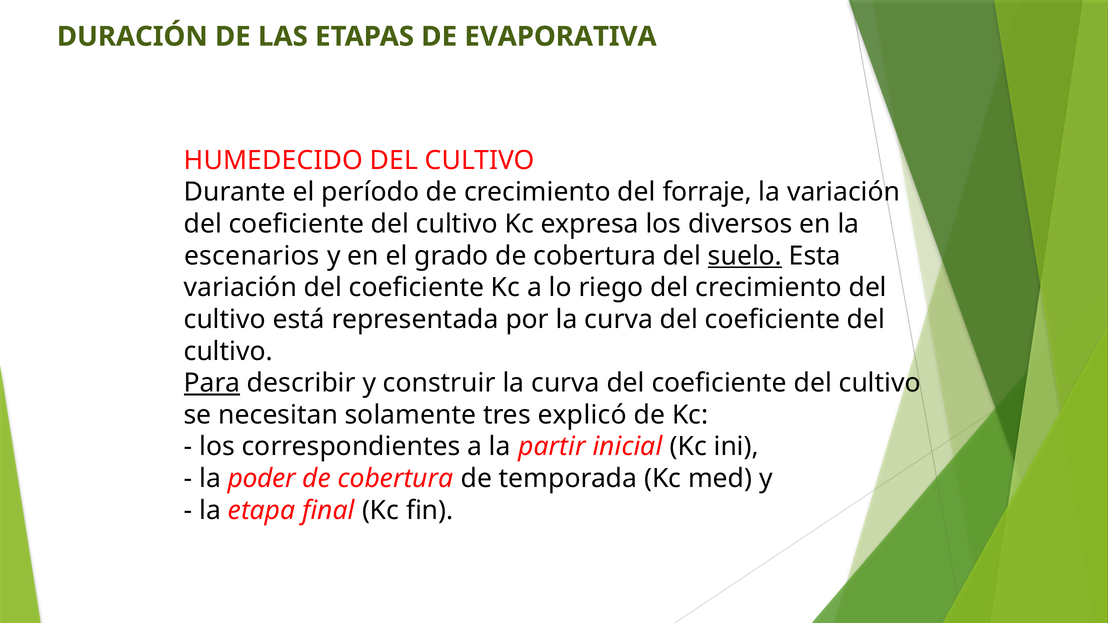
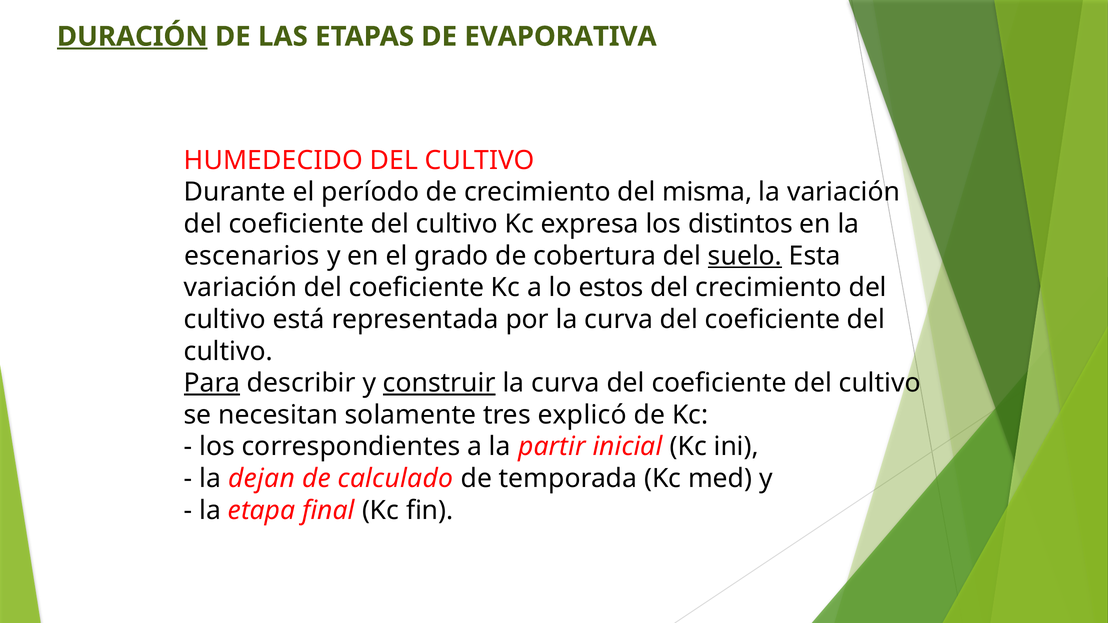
DURACIÓN underline: none -> present (132, 37)
forraje: forraje -> misma (707, 192)
diversos: diversos -> distintos (740, 224)
riego: riego -> estos (611, 288)
construir underline: none -> present (439, 383)
poder: poder -> dejan (261, 479)
cobertura: cobertura -> calculado (395, 479)
